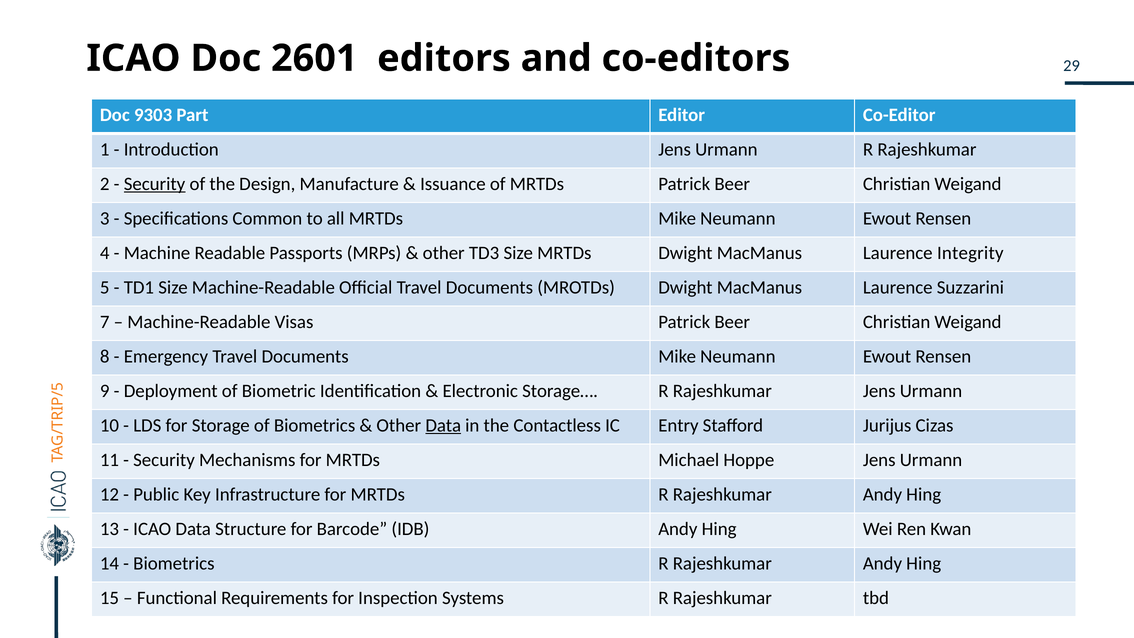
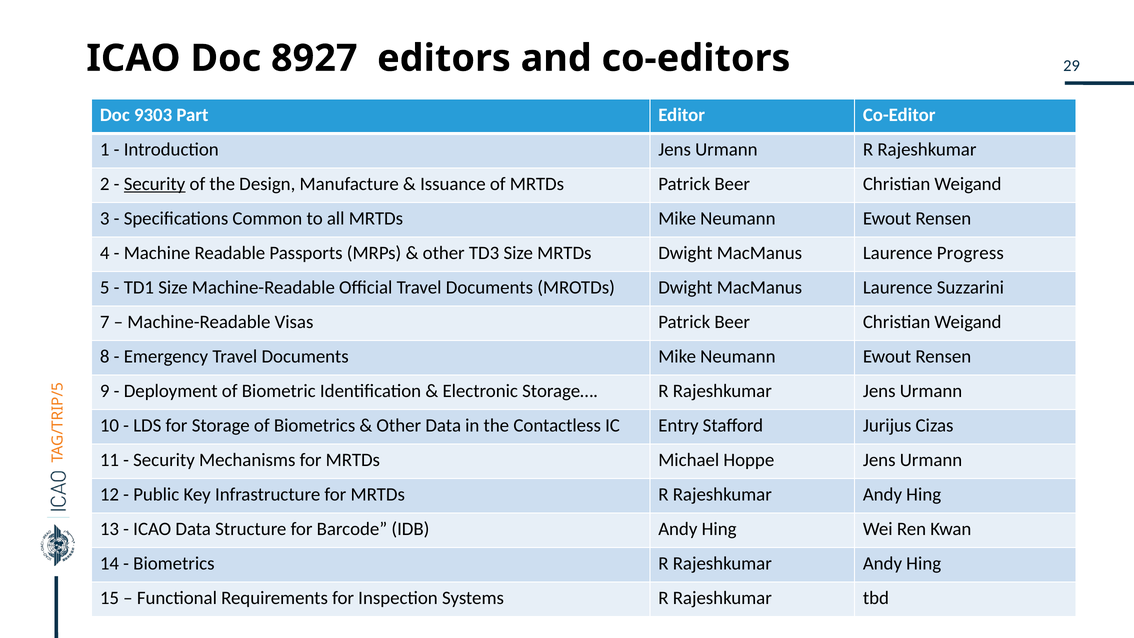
2601: 2601 -> 8927 (314, 58)
Integrity: Integrity -> Progress (970, 253)
Data underline: present -> none (443, 425)
